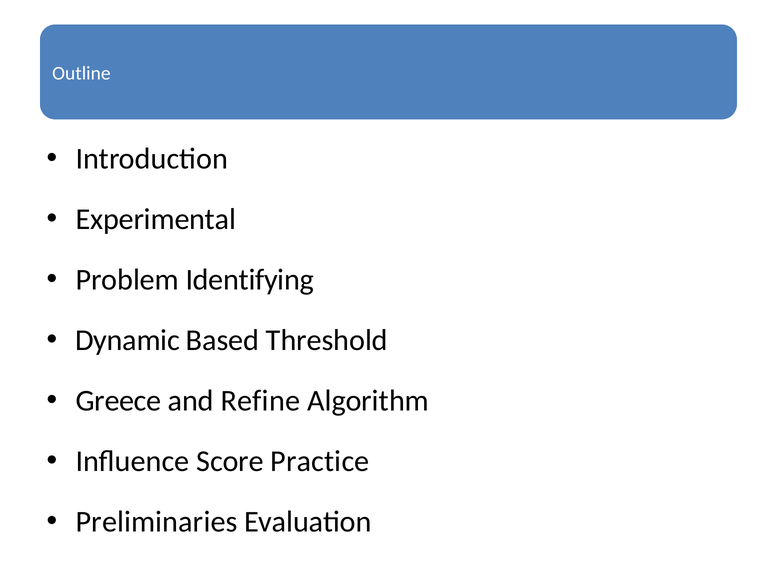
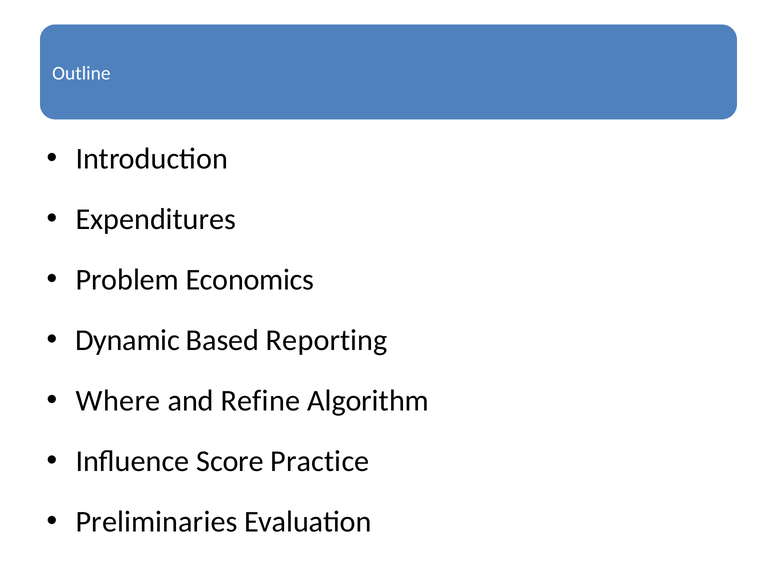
Experimental: Experimental -> Expenditures (156, 219)
Identifying: Identifying -> Economics (250, 280)
Threshold: Threshold -> Reporting (327, 340)
Greece: Greece -> Where (118, 401)
